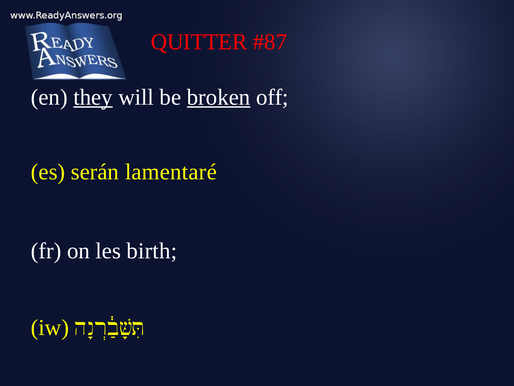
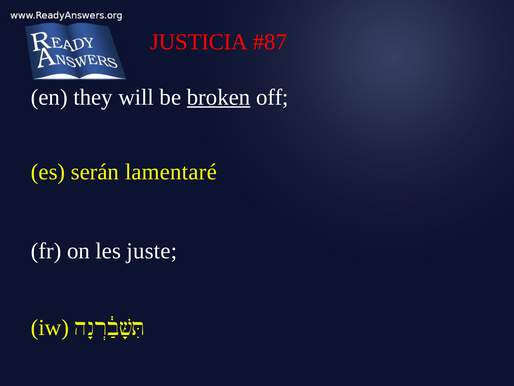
QUITTER: QUITTER -> JUSTICIA (199, 42)
they underline: present -> none (93, 97)
birth: birth -> juste (152, 251)
